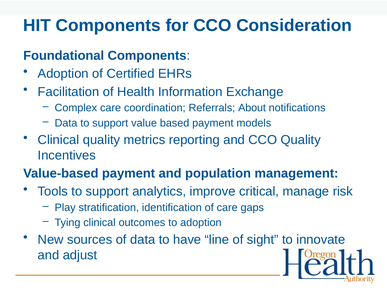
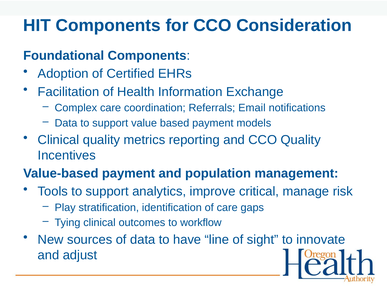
About: About -> Email (252, 108)
to adoption: adoption -> workflow (201, 223)
